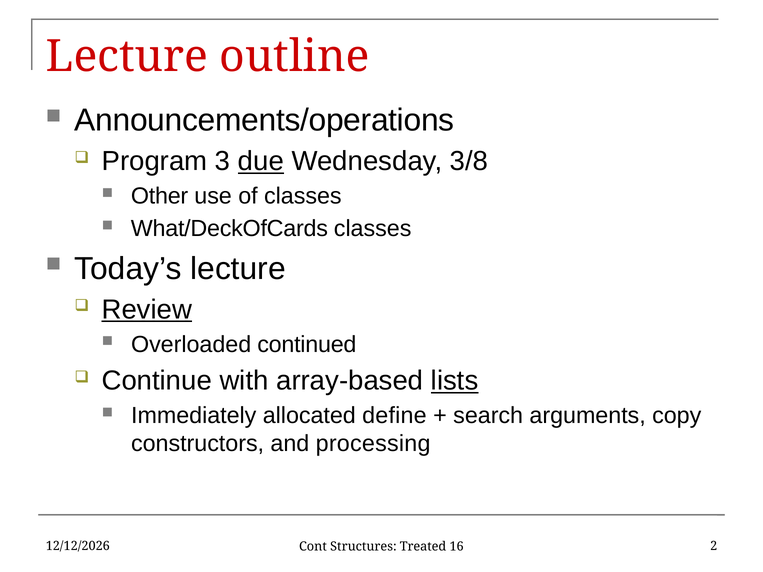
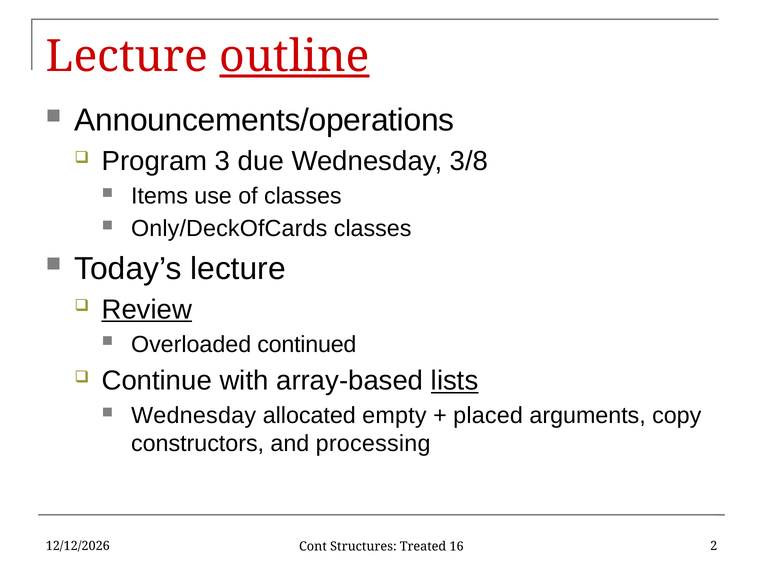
outline underline: none -> present (294, 57)
due underline: present -> none (261, 161)
Other: Other -> Items (160, 196)
What/DeckOfCards: What/DeckOfCards -> Only/DeckOfCards (229, 229)
Immediately: Immediately -> Wednesday (194, 416)
define: define -> empty (394, 416)
search: search -> placed (488, 416)
